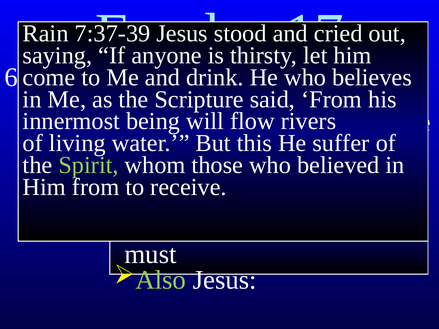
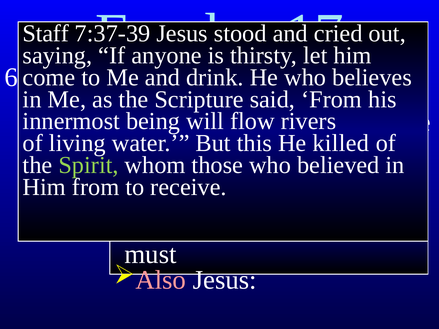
Rain: Rain -> Staff (46, 34)
suffer: suffer -> killed (341, 143)
Also colour: light green -> pink (161, 280)
